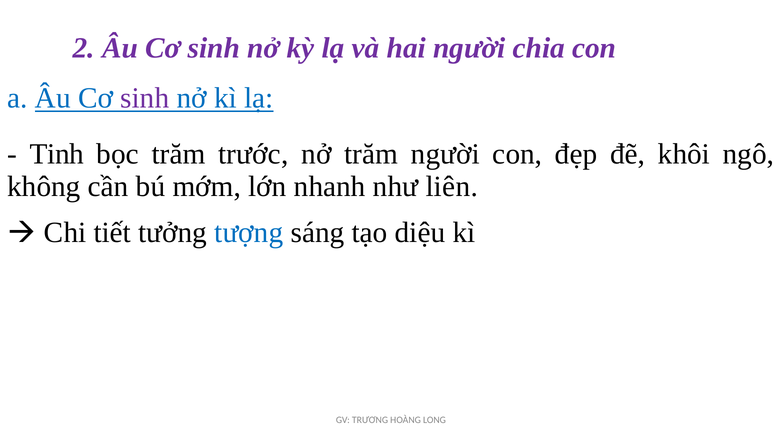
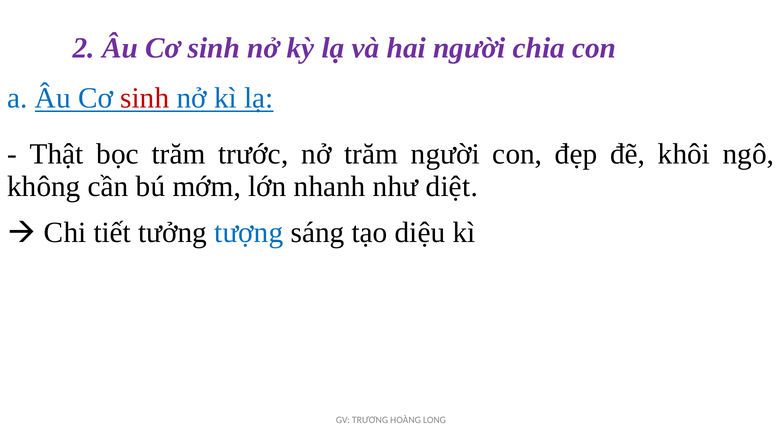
sinh colour: purple -> red (145, 98)
Tinh: Tinh -> Thật (57, 154)
liên: liên -> diệt (452, 187)
